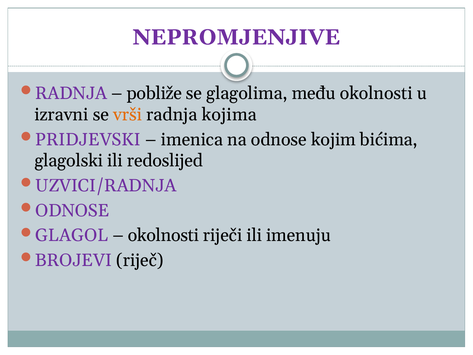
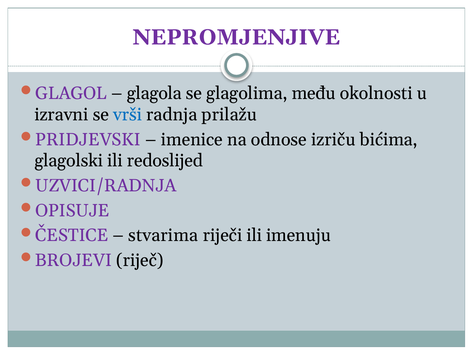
RADNJA: RADNJA -> GLAGOL (71, 93)
pobliže: pobliže -> glagola (154, 93)
vrši colour: orange -> blue (128, 115)
kojima: kojima -> prilažu (229, 115)
imenica: imenica -> imenice (192, 139)
kojim: kojim -> izriču (333, 139)
ODNOSE: ODNOSE -> OPISUJE (72, 210)
GLAGOL: GLAGOL -> ČESTICE (72, 235)
okolnosti: okolnosti -> stvarima (163, 235)
